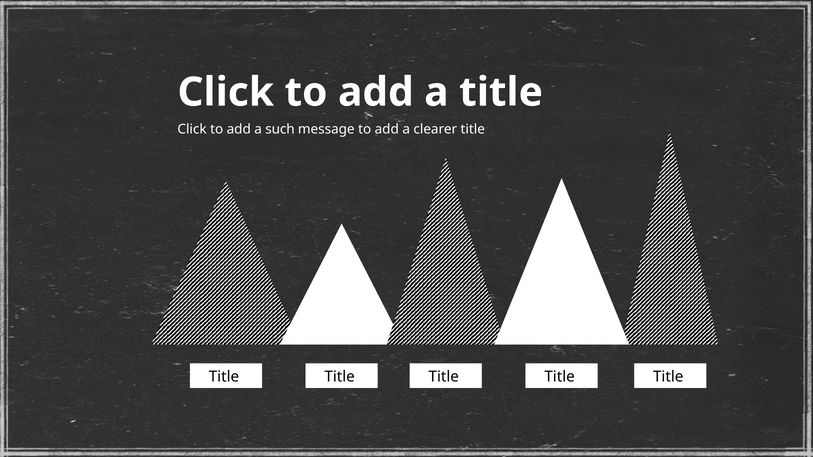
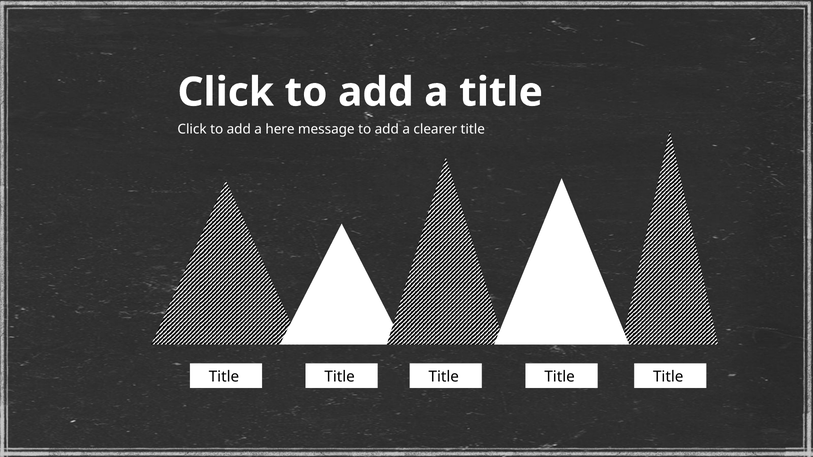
such: such -> here (280, 130)
